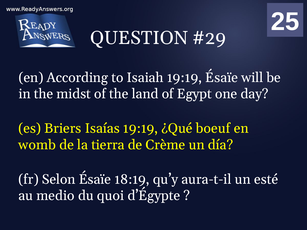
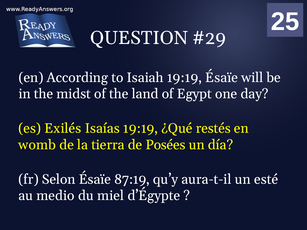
Briers: Briers -> Exilés (63, 129)
boeuf: boeuf -> restés (213, 129)
Crème: Crème -> Posées (166, 145)
18:19: 18:19 -> 87:19 (132, 180)
quoi: quoi -> miel (111, 196)
